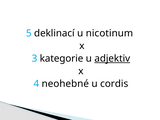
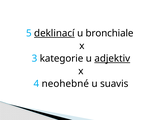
deklinací underline: none -> present (54, 33)
nicotinum: nicotinum -> bronchiale (110, 33)
cordis: cordis -> suavis (114, 84)
